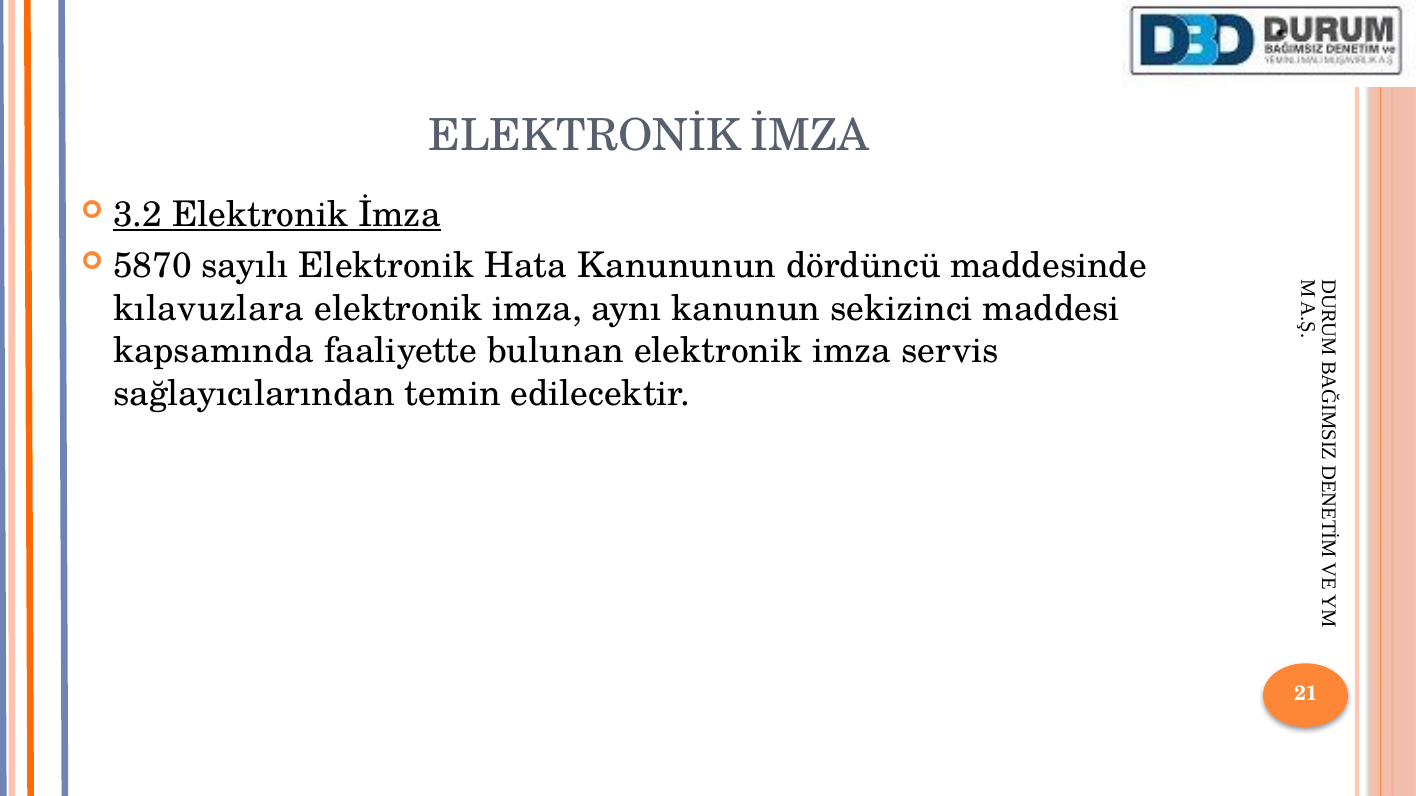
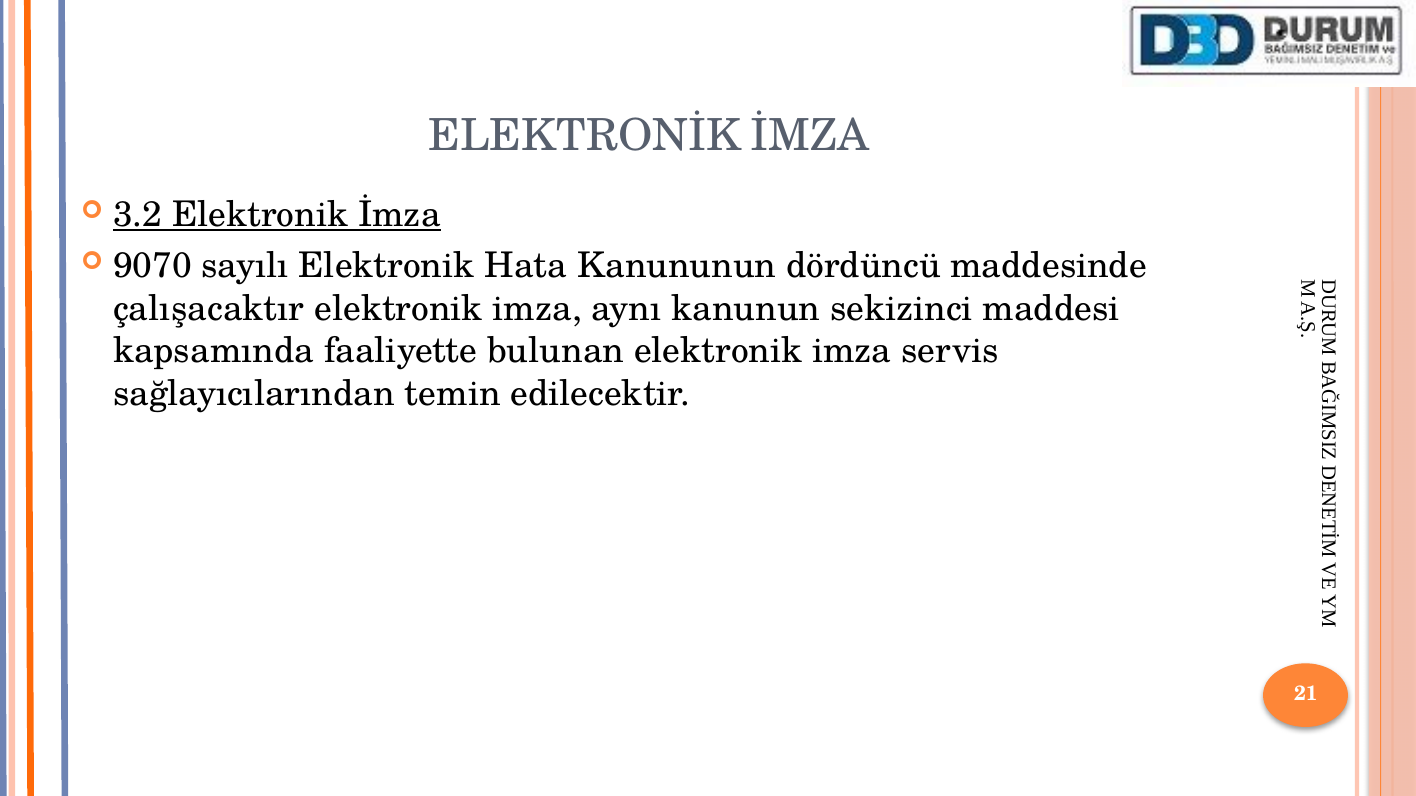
5870: 5870 -> 9070 (152, 266)
kılavuzlara: kılavuzlara -> çalışacaktır (209, 309)
